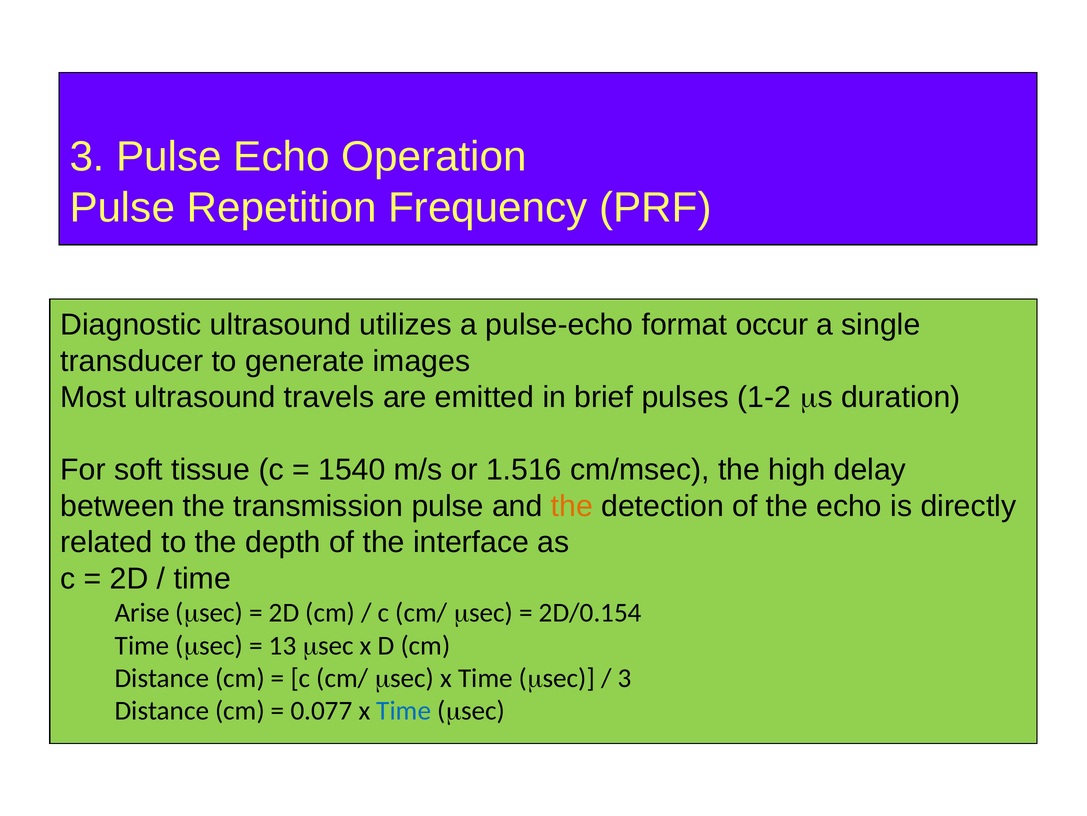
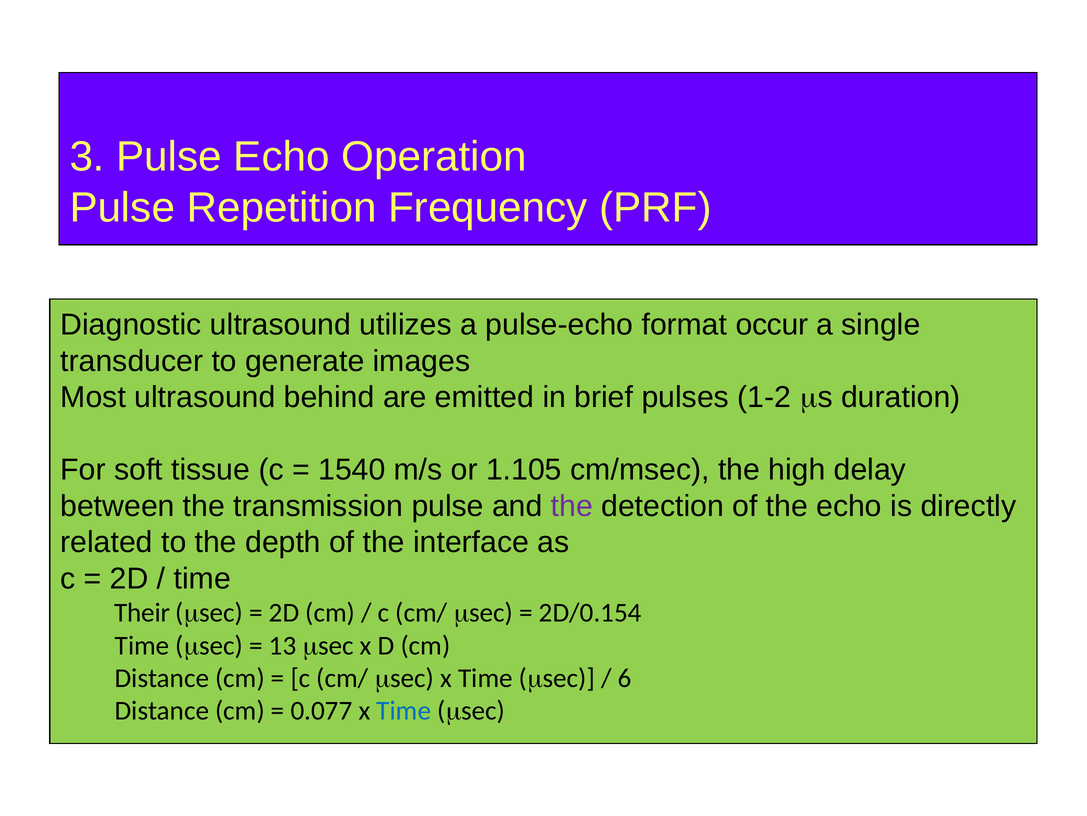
travels: travels -> behind (329, 397)
1.516: 1.516 -> 1.105 (524, 469)
the colour: orange -> purple (572, 506)
Arise: Arise -> Their (142, 612)
3: 3 -> 6 (624, 678)
